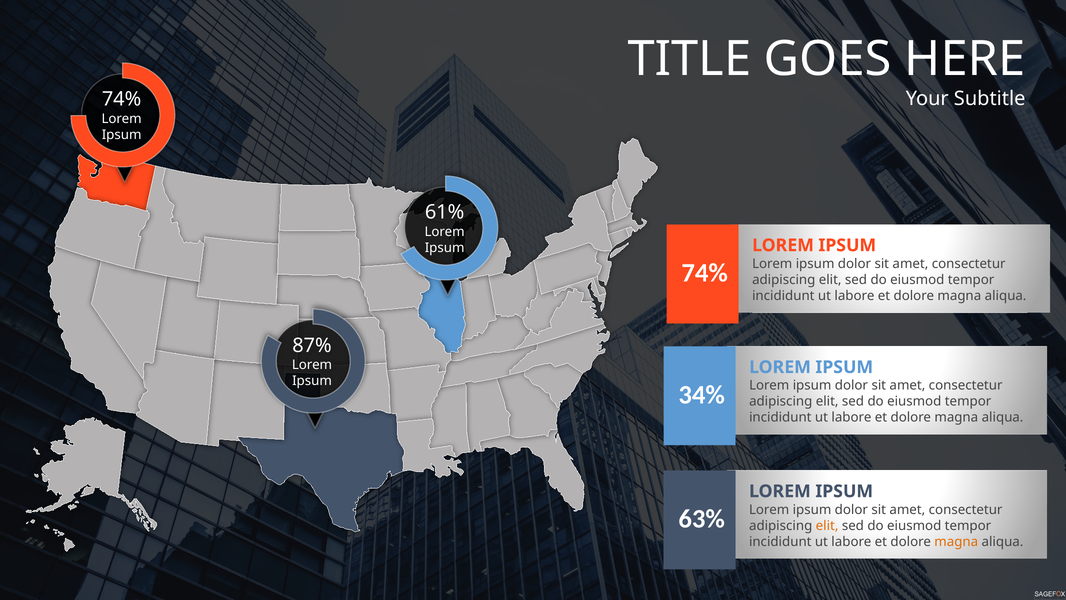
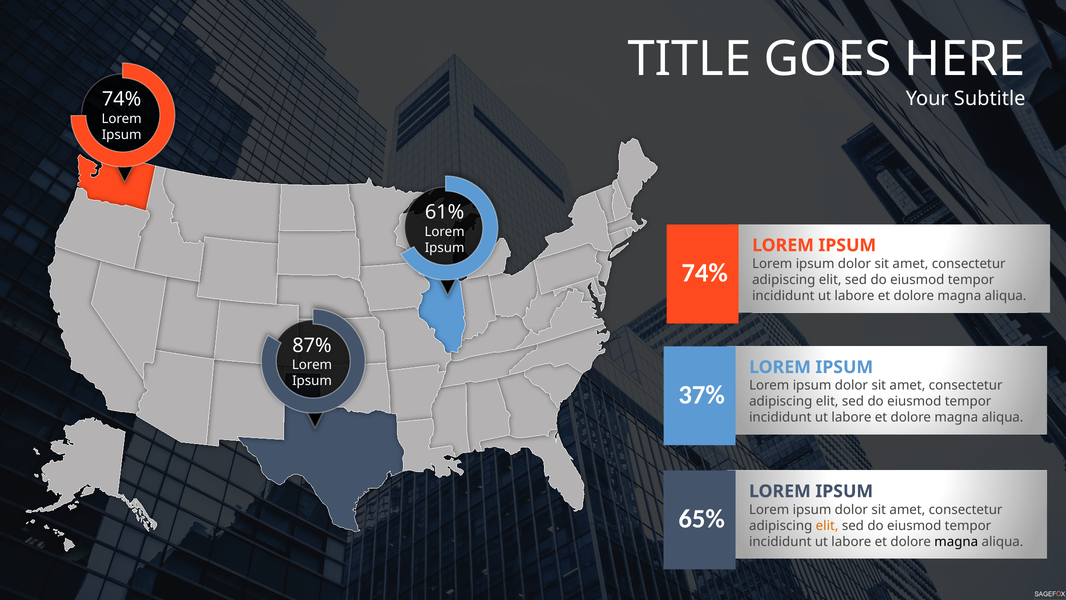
34%: 34% -> 37% (702, 395)
63%: 63% -> 65% (702, 519)
magna colour: orange -> black (956, 541)
